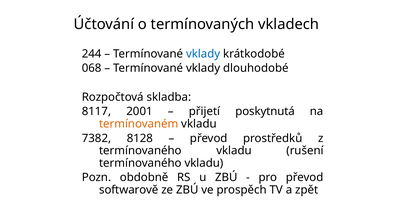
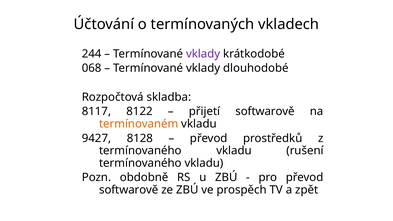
vklady colour: blue -> purple (203, 54)
2001: 2001 -> 8122 (140, 111)
přijetí poskytnutá: poskytnutá -> softwarově (265, 111)
7382: 7382 -> 9427 (97, 138)
